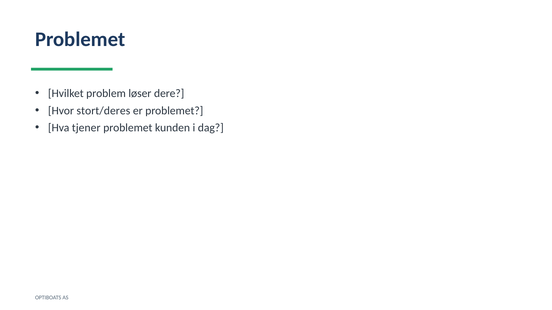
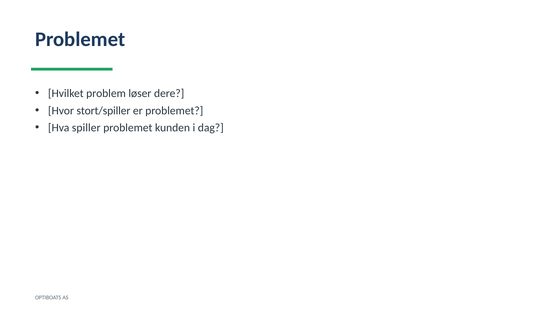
stort/deres: stort/deres -> stort/spiller (103, 111)
tjener: tjener -> spiller (86, 128)
